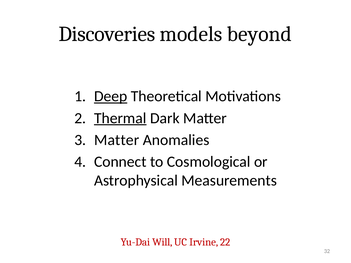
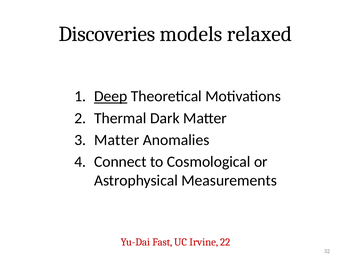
beyond: beyond -> relaxed (259, 34)
Thermal underline: present -> none (120, 118)
Will: Will -> Fast (162, 242)
